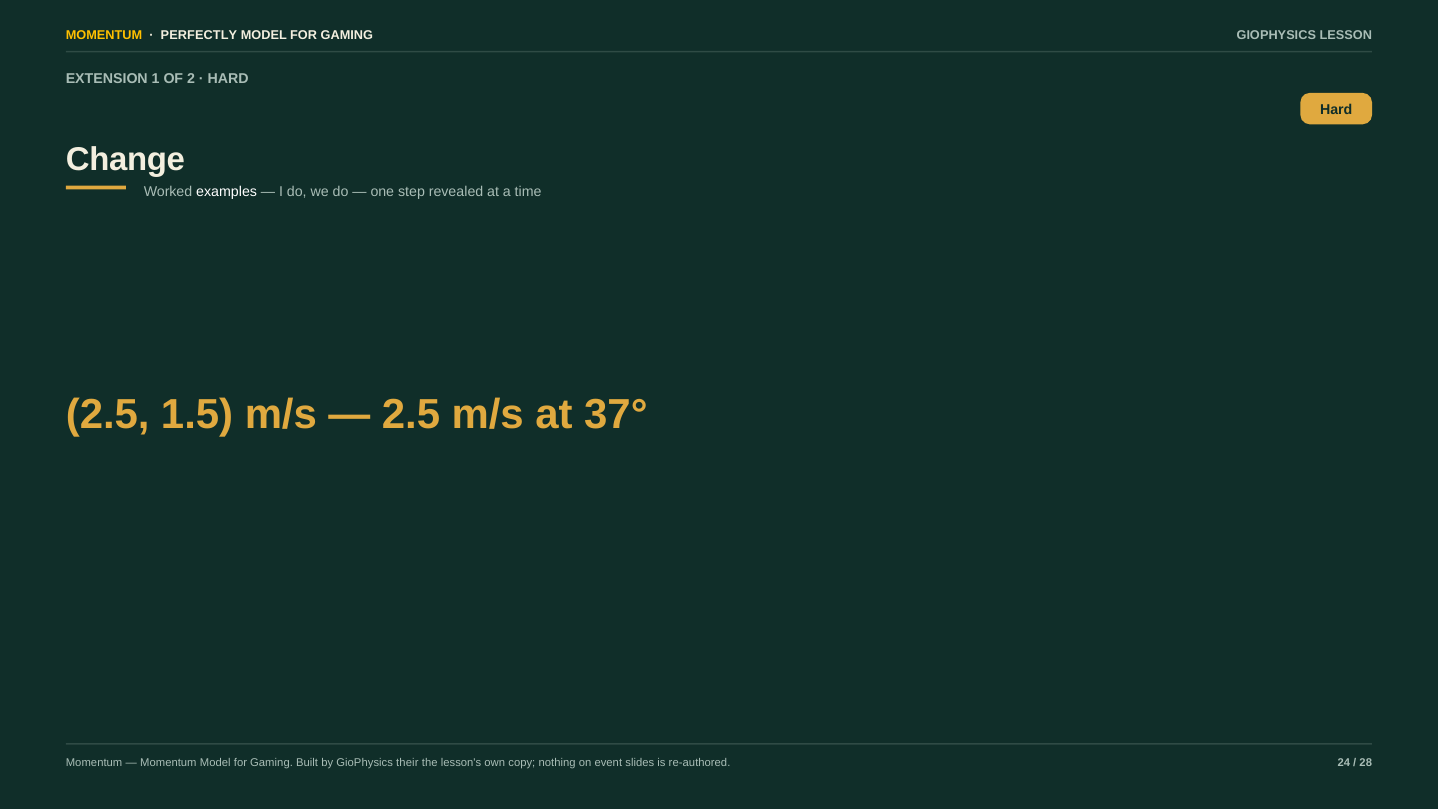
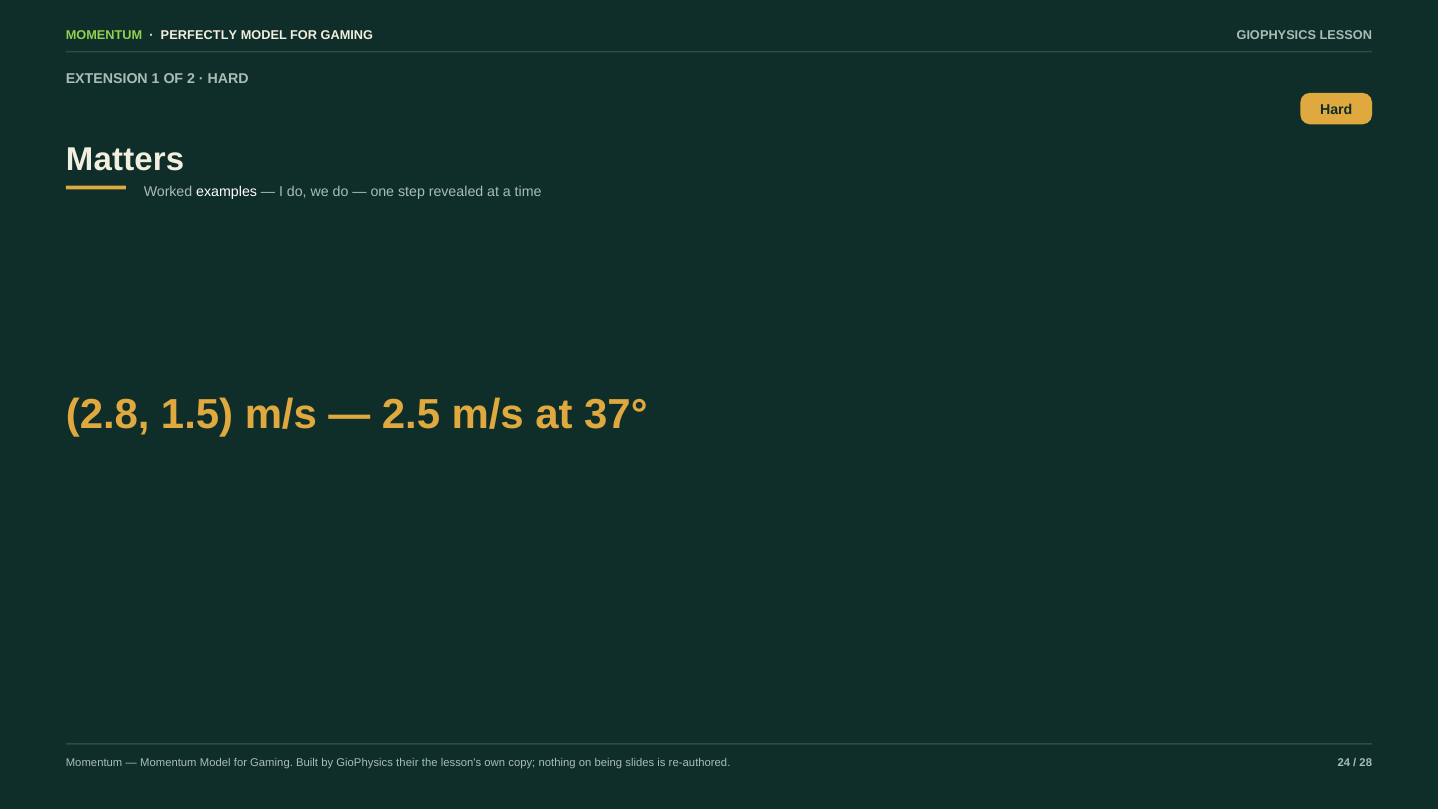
MOMENTUM colour: yellow -> light green (104, 35)
Change: Change -> Matters (125, 159)
2.5: 2.5 -> 2.8 (108, 415)
event: event -> being (608, 762)
